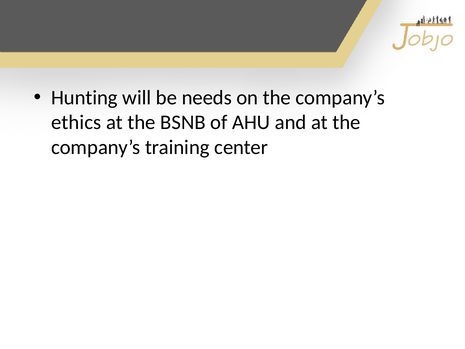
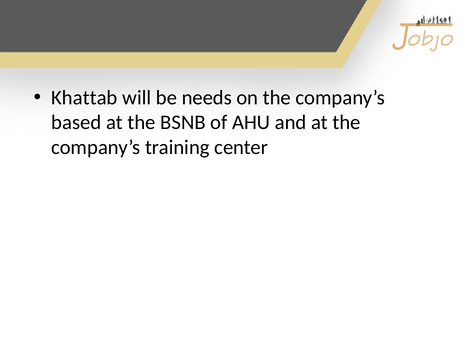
Hunting: Hunting -> Khattab (84, 98)
ethics: ethics -> based (76, 122)
